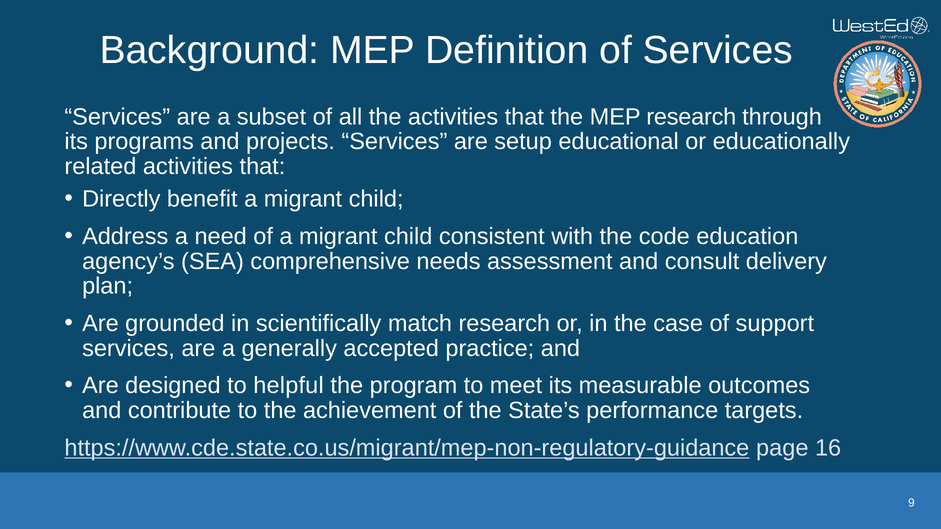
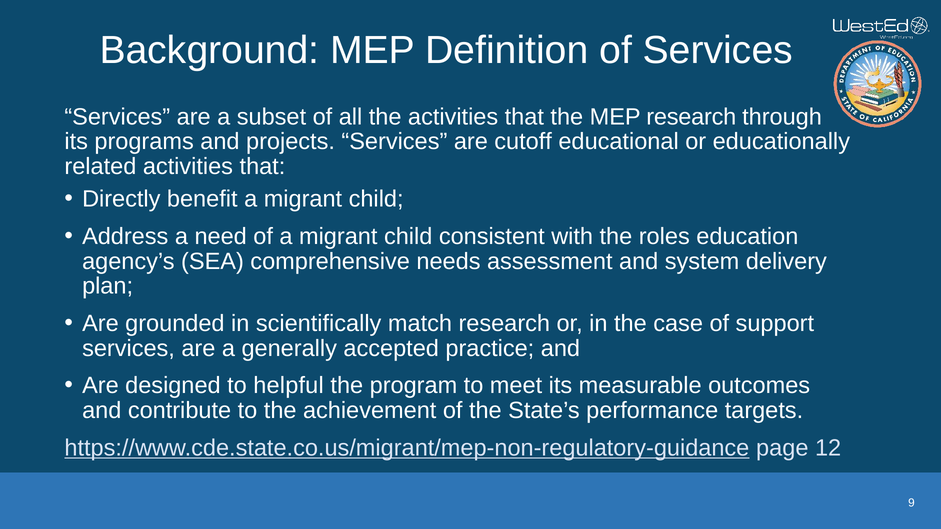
setup: setup -> cutoff (523, 142)
code: code -> roles (664, 237)
consult: consult -> system (702, 261)
16: 16 -> 12 (828, 448)
